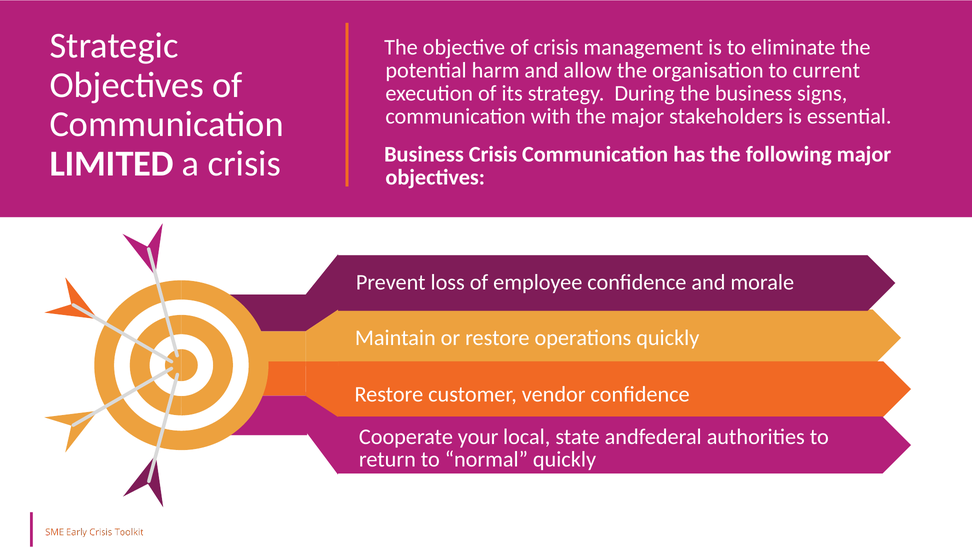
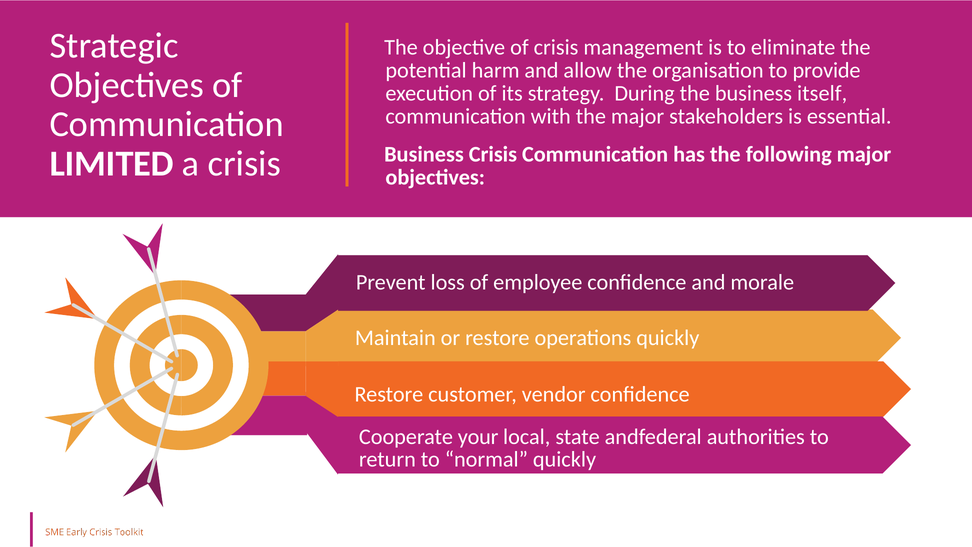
current: current -> provide (827, 70)
signs: signs -> itself (822, 93)
